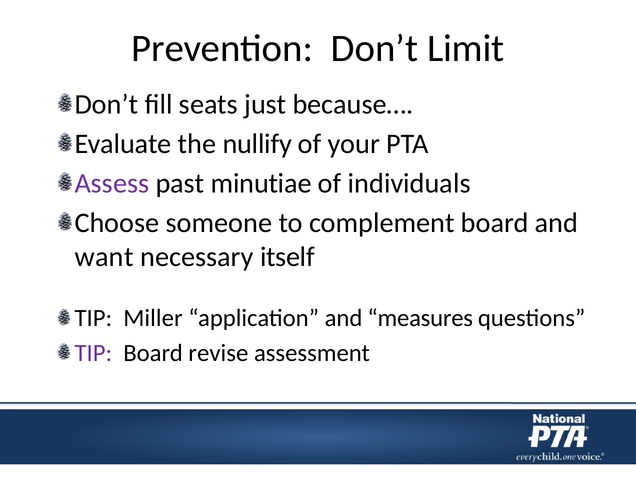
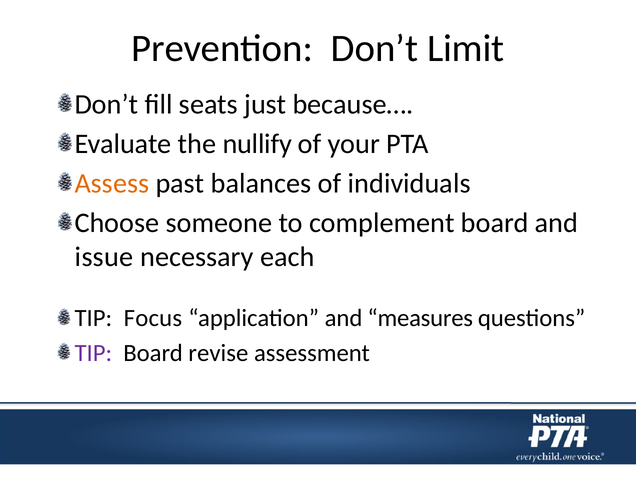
Assess colour: purple -> orange (112, 183)
minutiae: minutiae -> balances (261, 183)
want: want -> issue (104, 257)
itself: itself -> each (287, 257)
Miller: Miller -> Focus (153, 318)
